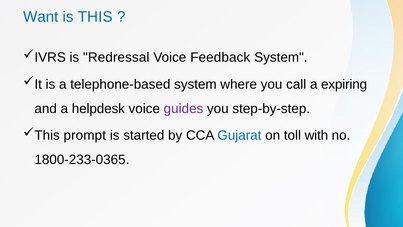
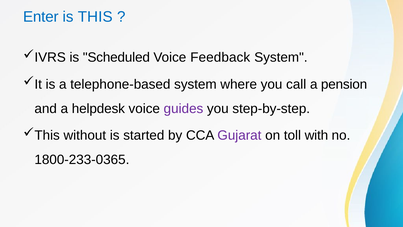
Want: Want -> Enter (41, 17)
Redressal: Redressal -> Scheduled (116, 57)
expiring: expiring -> pension (344, 84)
prompt: prompt -> without (85, 135)
Gujarat colour: blue -> purple (239, 135)
